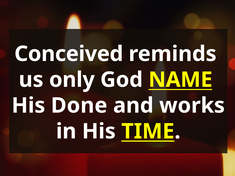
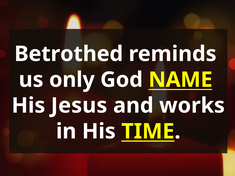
Conceived: Conceived -> Betrothed (69, 54)
Done: Done -> Jesus (79, 106)
